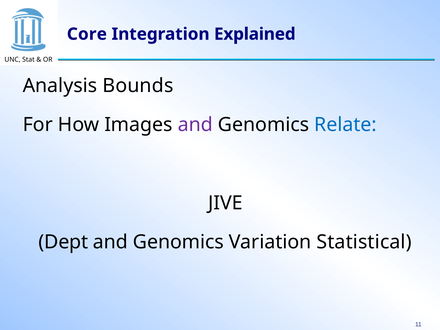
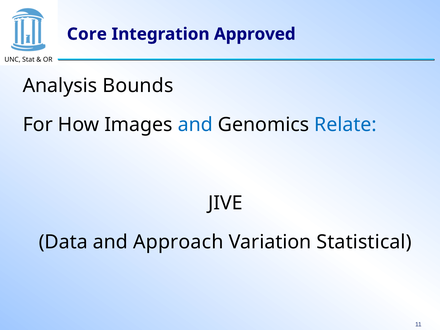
Explained: Explained -> Approved (255, 34)
and colour: purple -> blue (195, 125)
Dept: Dept -> Data (63, 242)
Genomics: Genomics -> Approach (178, 242)
